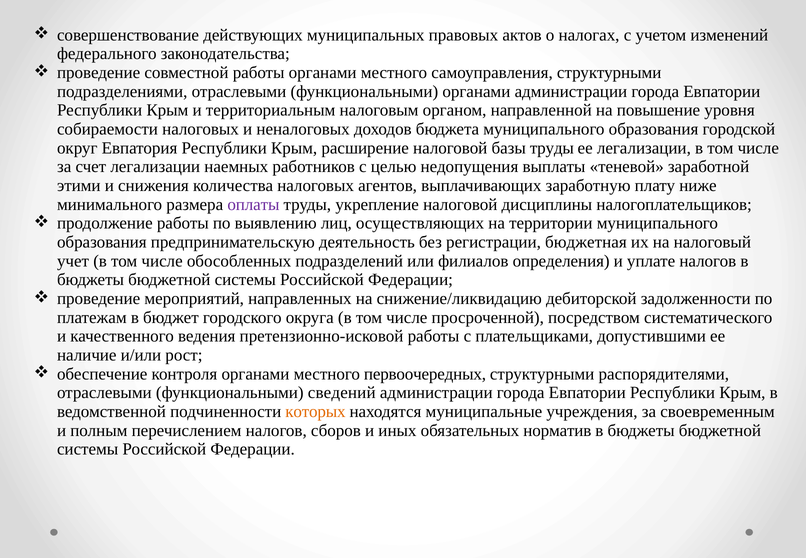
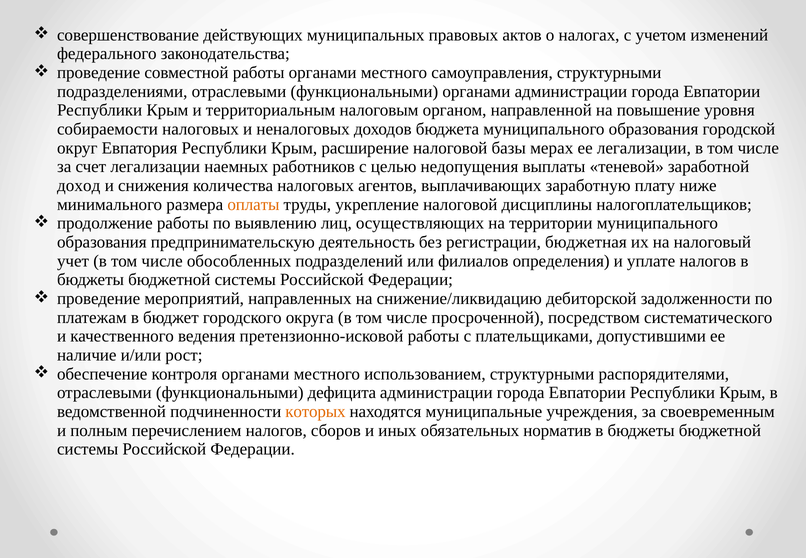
базы труды: труды -> мерах (552, 148)
этими: этими -> доход (79, 186)
оплаты colour: purple -> orange (253, 204)
первоочередных: первоочередных -> использованием (425, 374)
сведений: сведений -> дефицита (342, 393)
